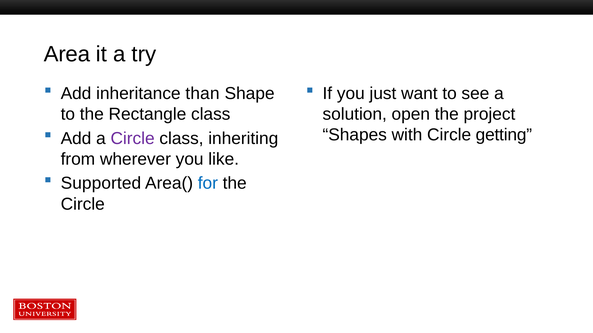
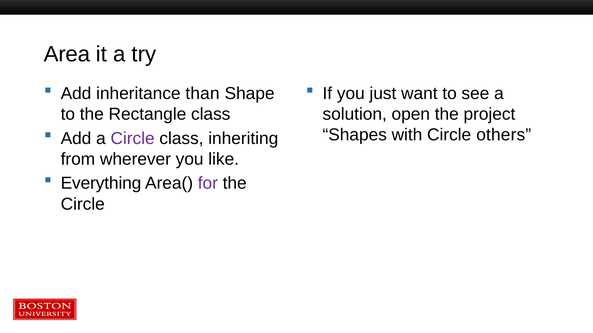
getting: getting -> others (504, 135)
Supported: Supported -> Everything (101, 184)
for colour: blue -> purple (208, 184)
